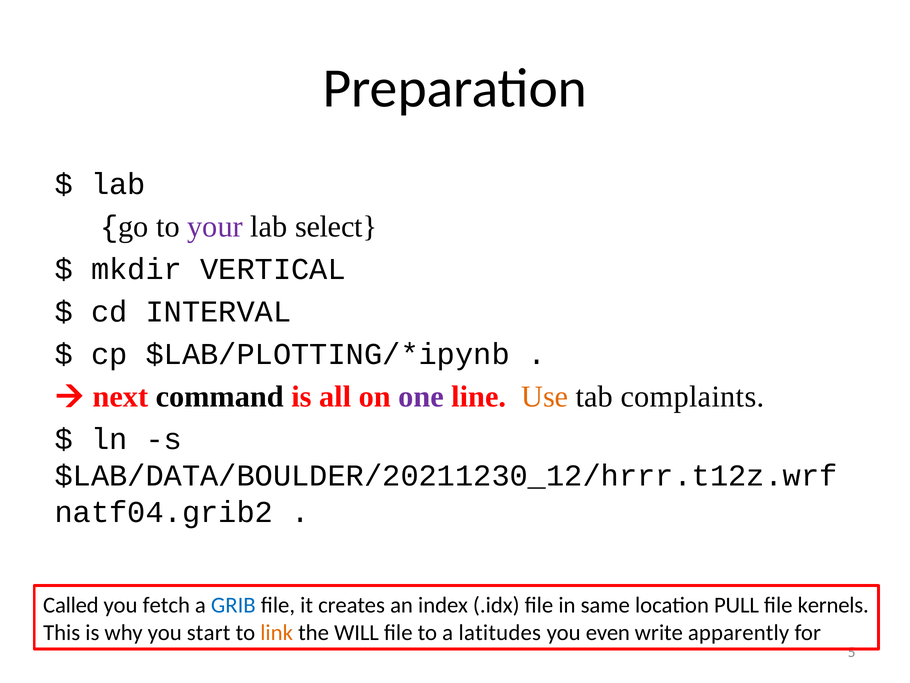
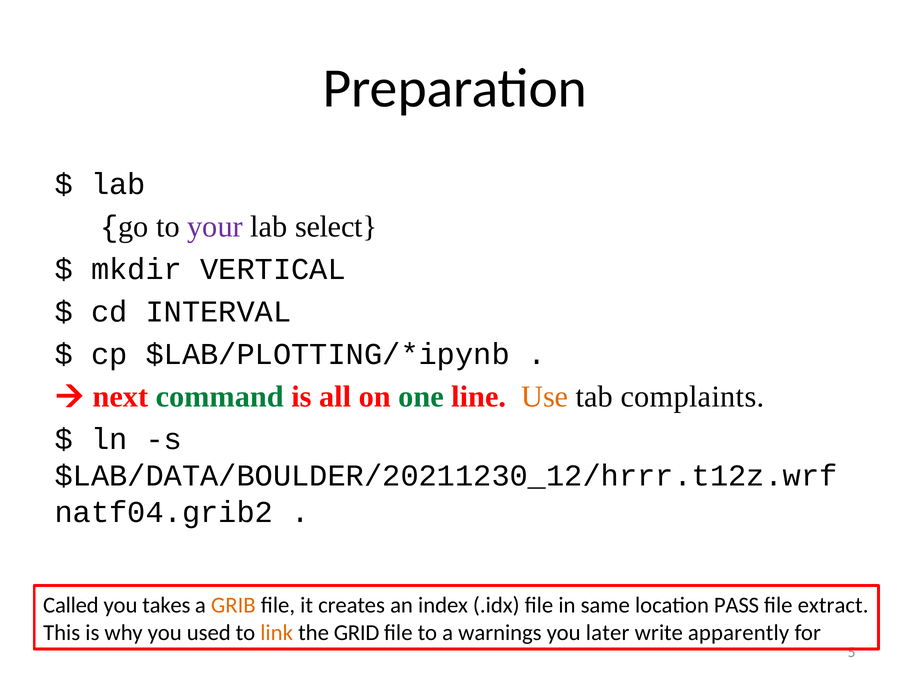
command colour: black -> green (220, 396)
one colour: purple -> green (421, 396)
fetch: fetch -> takes (166, 605)
GRIB colour: blue -> orange (233, 605)
PULL: PULL -> PASS (737, 605)
kernels: kernels -> extract (833, 605)
start: start -> used (209, 632)
WILL: WILL -> GRID (357, 632)
latitudes: latitudes -> warnings (500, 632)
even: even -> later (608, 632)
